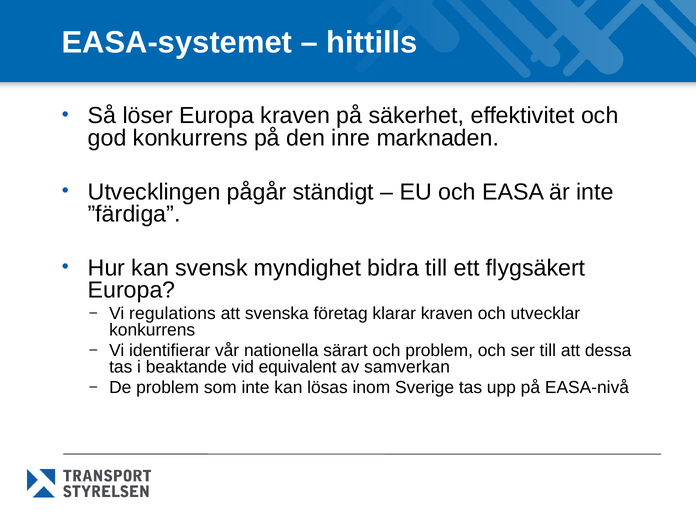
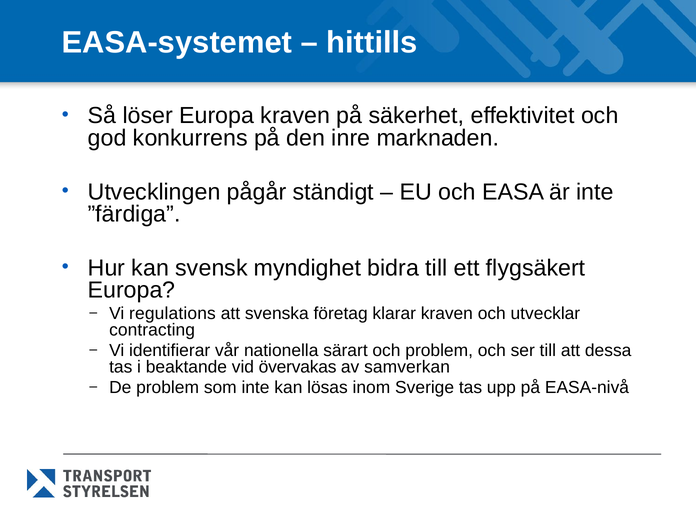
konkurrens: konkurrens -> contracting (152, 330)
equivalent: equivalent -> övervakas (298, 367)
